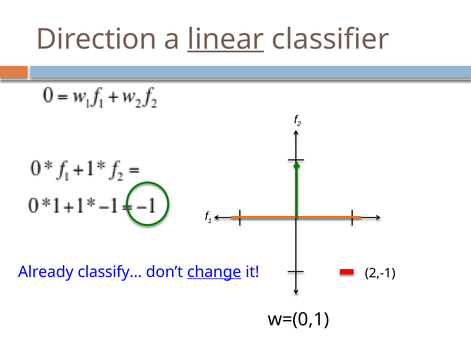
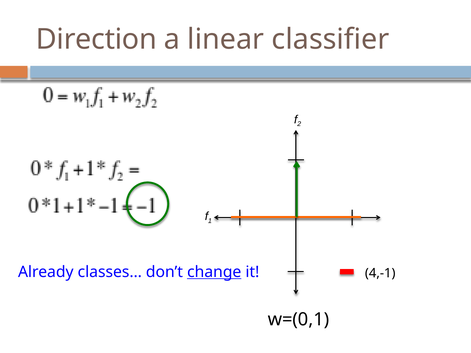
linear underline: present -> none (226, 39)
classify…: classify… -> classes… (110, 272)
2,-1: 2,-1 -> 4,-1 (380, 273)
